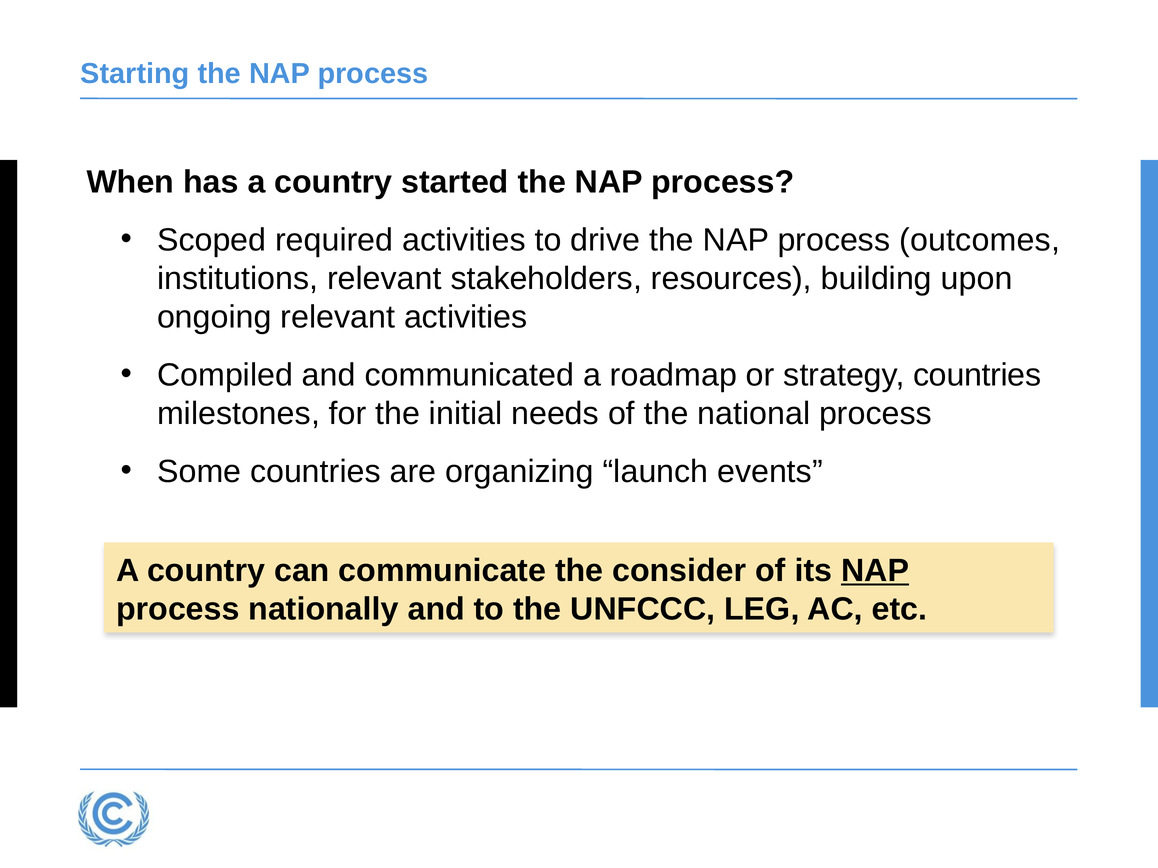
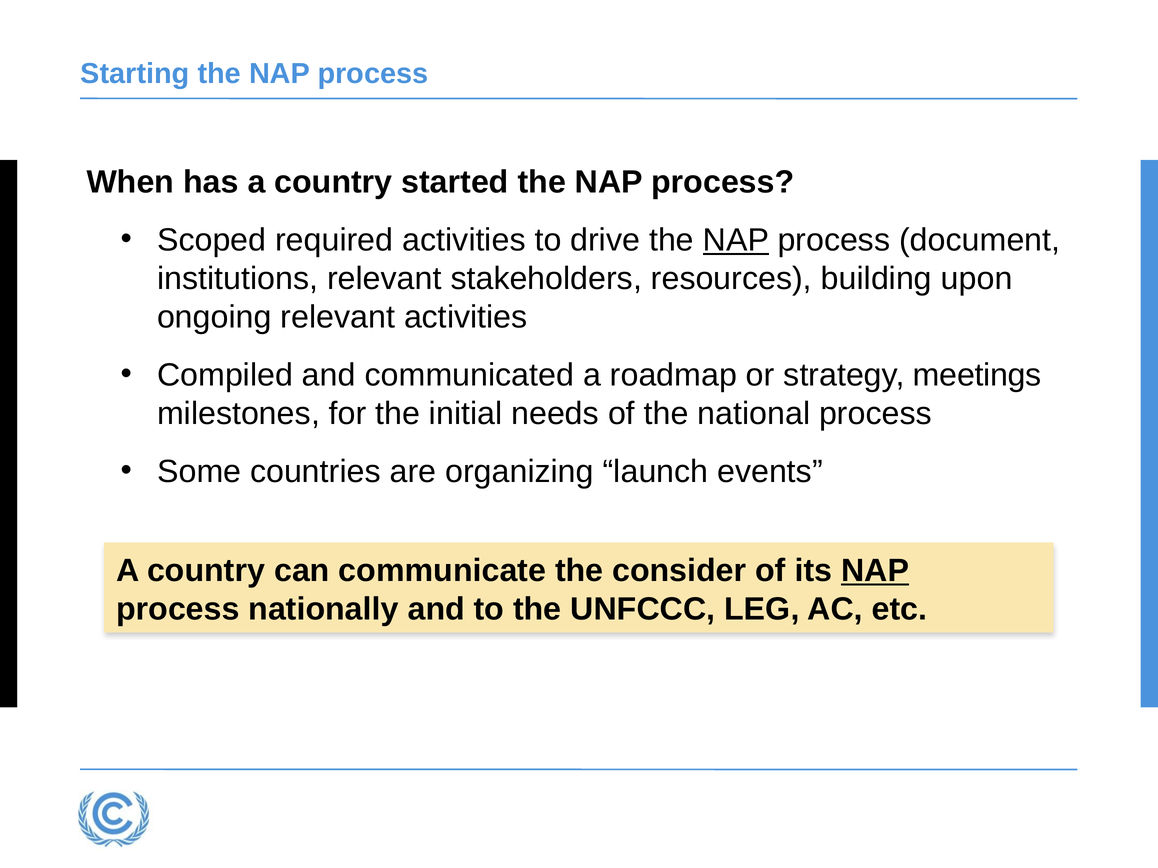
NAP underline: none -> present (736, 240)
outcomes: outcomes -> document (980, 240)
strategy countries: countries -> meetings (977, 375)
